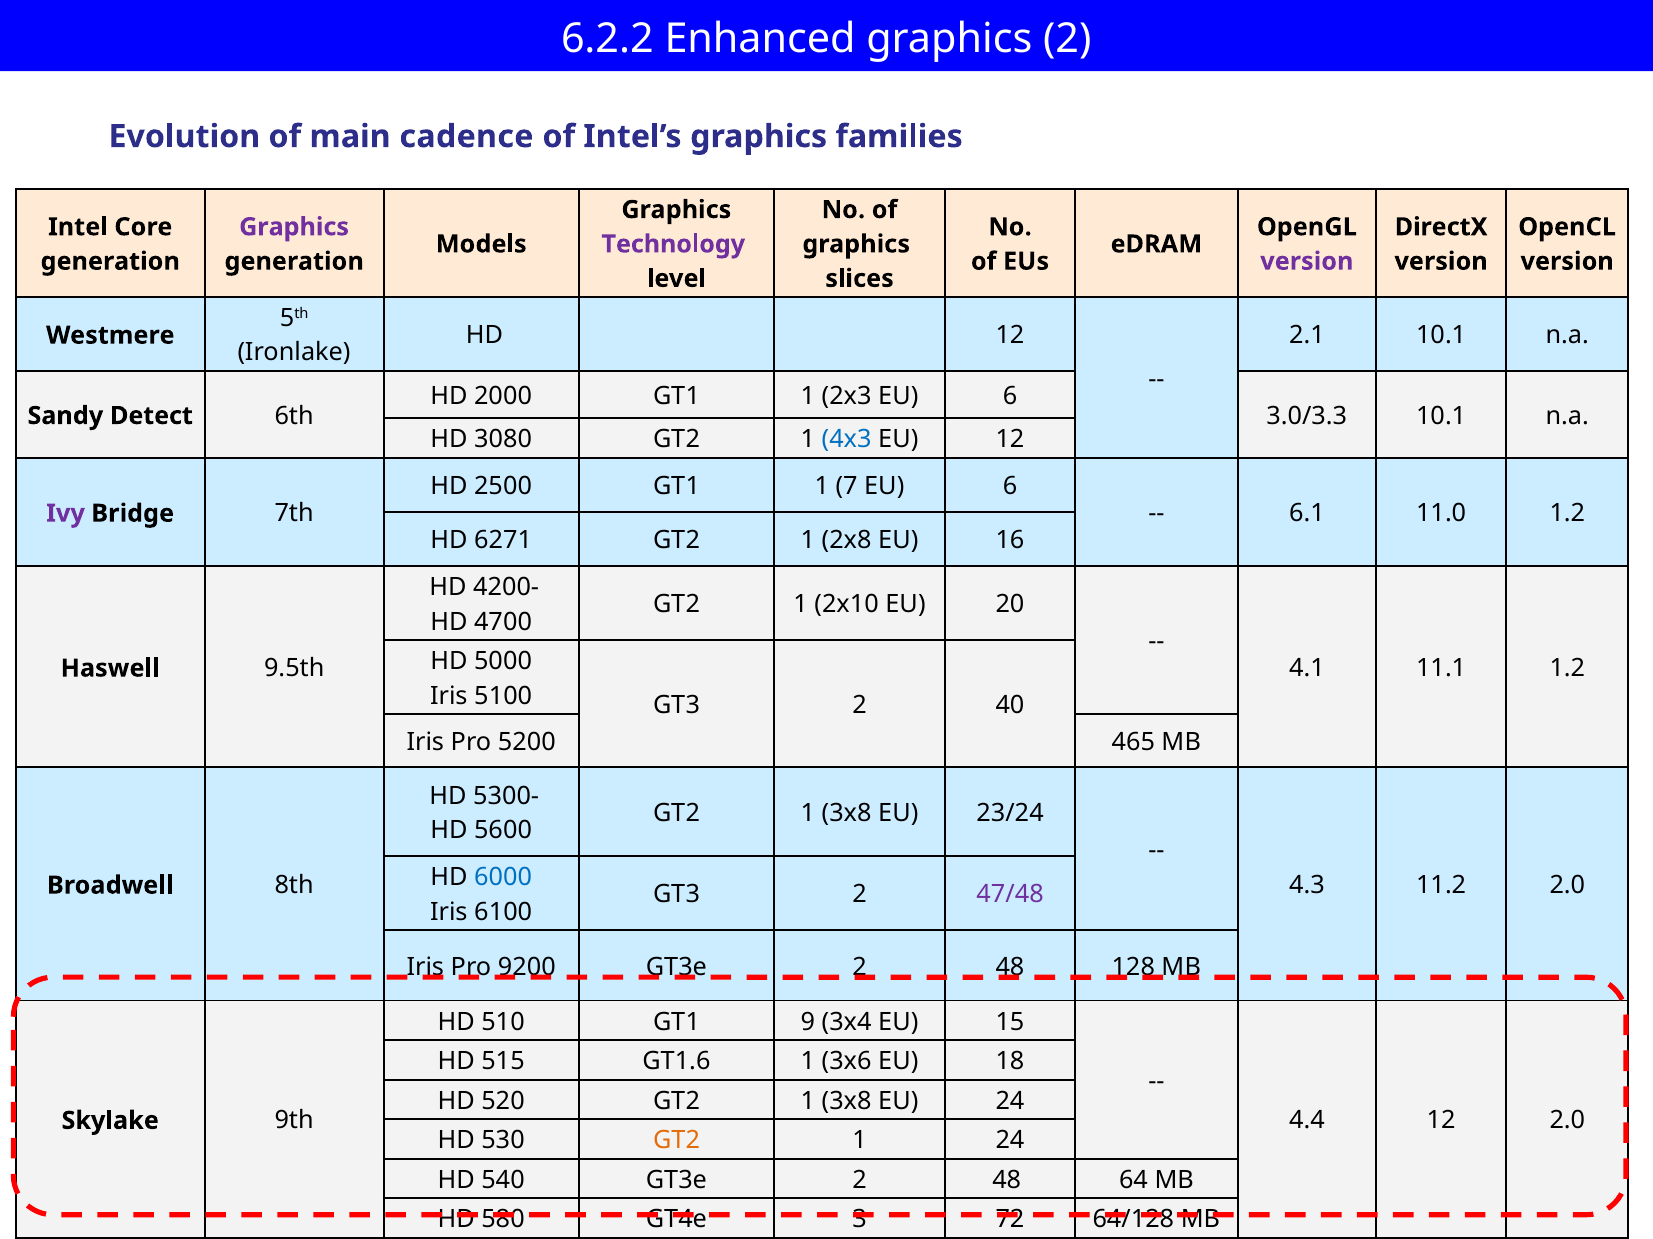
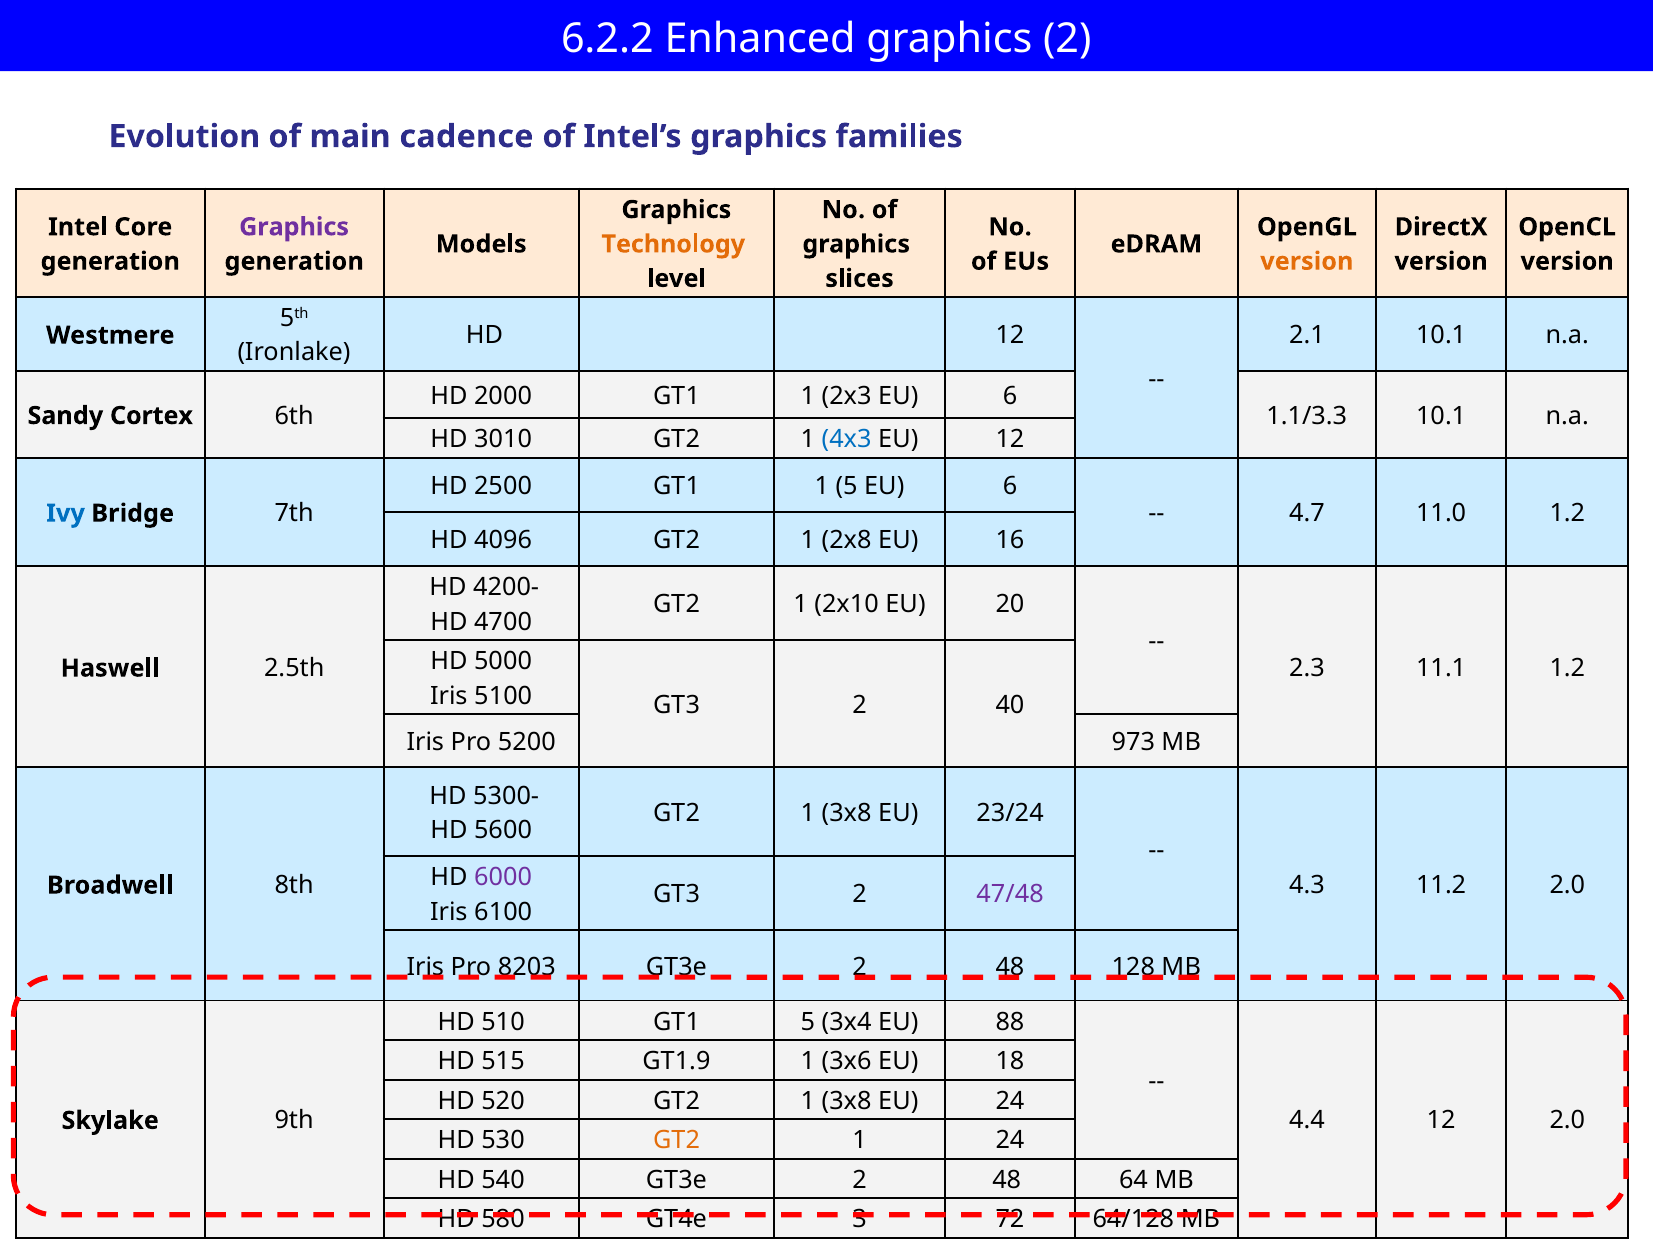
Technology colour: purple -> orange (673, 244)
version colour: purple -> orange (1307, 262)
3.0/3.3: 3.0/3.3 -> 1.1/3.3 (1307, 416)
Detect: Detect -> Cortex (151, 416)
3080: 3080 -> 3010 (503, 439)
1 7: 7 -> 5 (847, 487)
6.1: 6.1 -> 4.7 (1307, 514)
Ivy colour: purple -> blue (66, 514)
6271: 6271 -> 4096 (503, 541)
4.1: 4.1 -> 2.3 (1307, 669)
9.5th: 9.5th -> 2.5th (294, 669)
465: 465 -> 973 (1133, 743)
6000 colour: blue -> purple (503, 878)
9200: 9200 -> 8203 (527, 967)
GT1 9: 9 -> 5 (808, 1022)
15: 15 -> 88 (1010, 1022)
GT1.6: GT1.6 -> GT1.9 (676, 1062)
